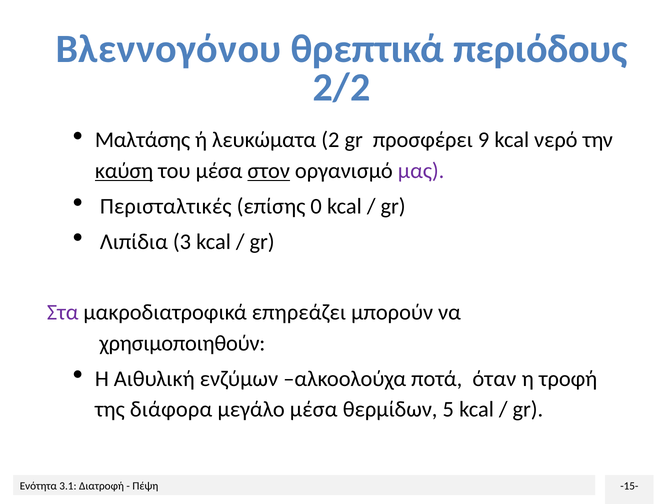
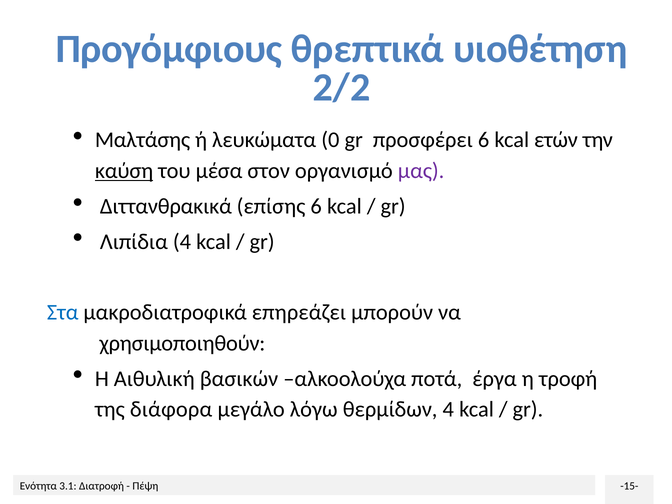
Βλεννογόνου: Βλεννογόνου -> Προγόμφιους (169, 49)
περιόδους: περιόδους -> υιοθέτηση (540, 49)
2: 2 -> 0 (330, 140)
προσφέρει 9: 9 -> 6 (484, 140)
νερό: νερό -> ετών (556, 140)
στον underline: present -> none (269, 171)
Περισταλτικές: Περισταλτικές -> Διττανθρακικά (166, 206)
επίσης 0: 0 -> 6 (316, 206)
Λιπίδια 3: 3 -> 4 (182, 242)
Στα colour: purple -> blue (63, 312)
ενζύμων: ενζύμων -> βασικών (239, 379)
όταν: όταν -> έργα (495, 379)
μεγάλο μέσα: μέσα -> λόγω (314, 410)
θερμίδων 5: 5 -> 4 (448, 410)
